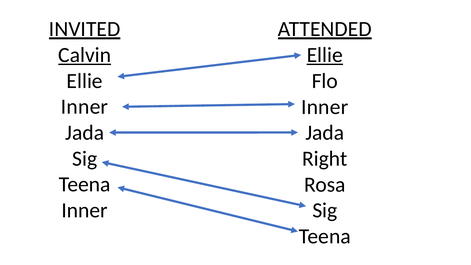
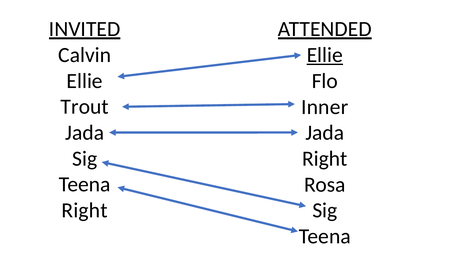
Calvin underline: present -> none (85, 55)
Inner: Inner -> Trout (85, 107)
Inner: Inner -> Right (85, 210)
